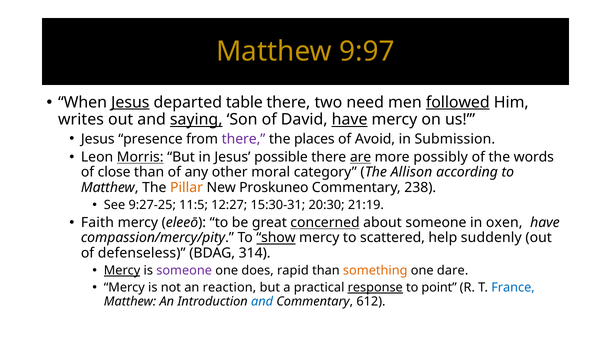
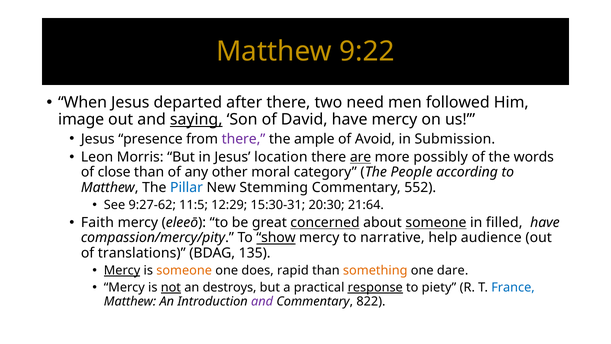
9:97: 9:97 -> 9:22 (367, 51)
Jesus underline: present -> none (130, 102)
table: table -> after (244, 102)
followed underline: present -> none (458, 102)
writes: writes -> image (81, 119)
have underline: present -> none (350, 119)
places: places -> ample (314, 139)
Morris underline: present -> none (140, 157)
possible: possible -> location (281, 157)
Allison: Allison -> People (412, 172)
Pillar colour: orange -> blue (187, 187)
Proskuneo: Proskuneo -> Stemming (274, 187)
238: 238 -> 552 (420, 187)
9:27-25: 9:27-25 -> 9:27-62 (152, 205)
12:27: 12:27 -> 12:29 (229, 205)
21:19: 21:19 -> 21:64 (366, 205)
someone underline: none -> present (436, 223)
oxen: oxen -> filled (504, 223)
scattered: scattered -> narrative (392, 238)
suddenly: suddenly -> audience (491, 238)
defenseless: defenseless -> translations (142, 253)
314: 314 -> 135 (255, 253)
someone colour: purple -> orange (184, 270)
not underline: none -> present (171, 287)
reaction: reaction -> destroys (230, 287)
point: point -> piety (439, 287)
and colour: blue -> purple (262, 301)
612: 612 -> 822 (371, 301)
